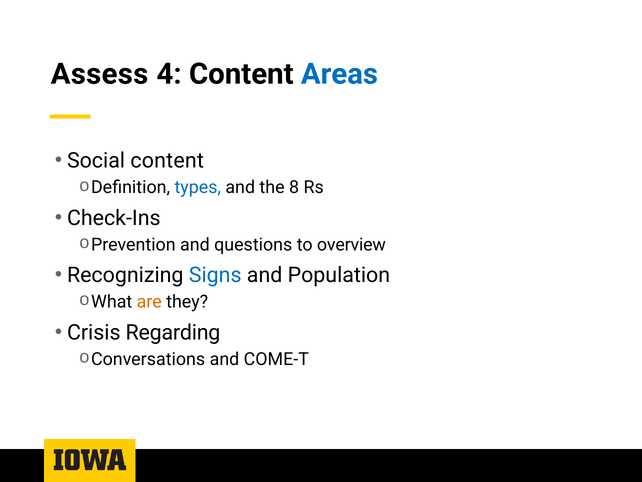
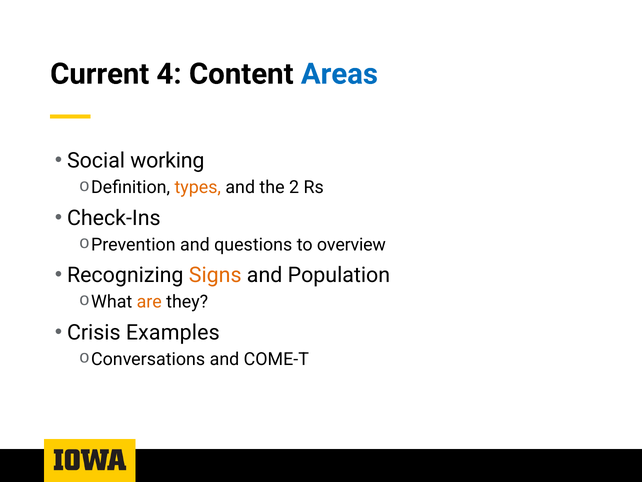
Assess: Assess -> Current (100, 74)
Social content: content -> working (167, 161)
types colour: blue -> orange (198, 187)
8: 8 -> 2 (294, 187)
Signs colour: blue -> orange (215, 275)
Regarding: Regarding -> Examples (173, 332)
